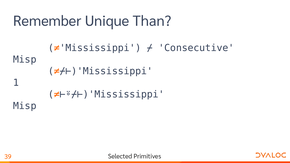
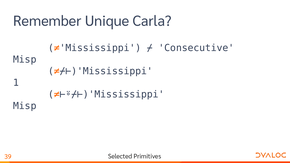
Than: Than -> Carla (152, 21)
